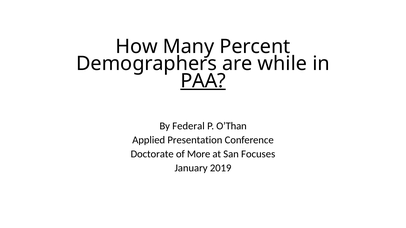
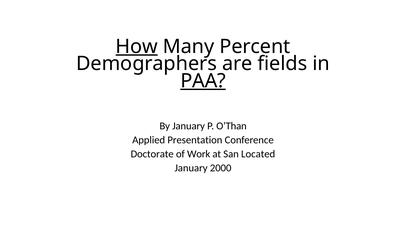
How underline: none -> present (137, 47)
while: while -> fields (282, 64)
By Federal: Federal -> January (189, 126)
More: More -> Work (199, 154)
Focuses: Focuses -> Located (258, 154)
2019: 2019 -> 2000 (221, 168)
